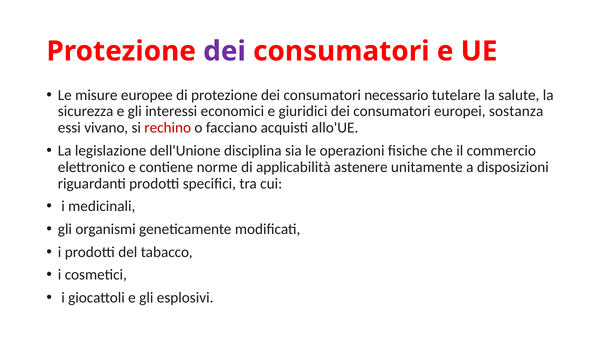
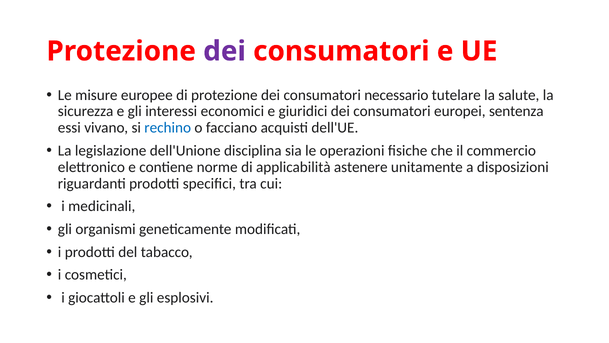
sostanza: sostanza -> sentenza (516, 111)
rechino colour: red -> blue (168, 128)
allo'UE: allo'UE -> dell'UE (335, 128)
